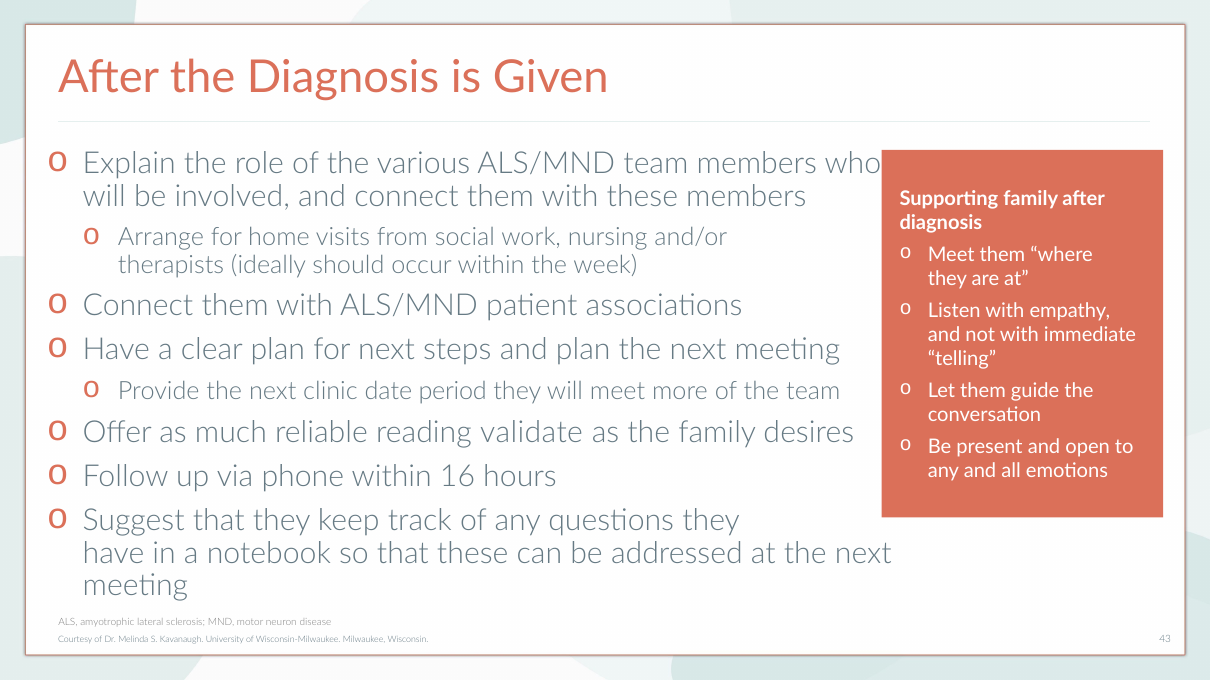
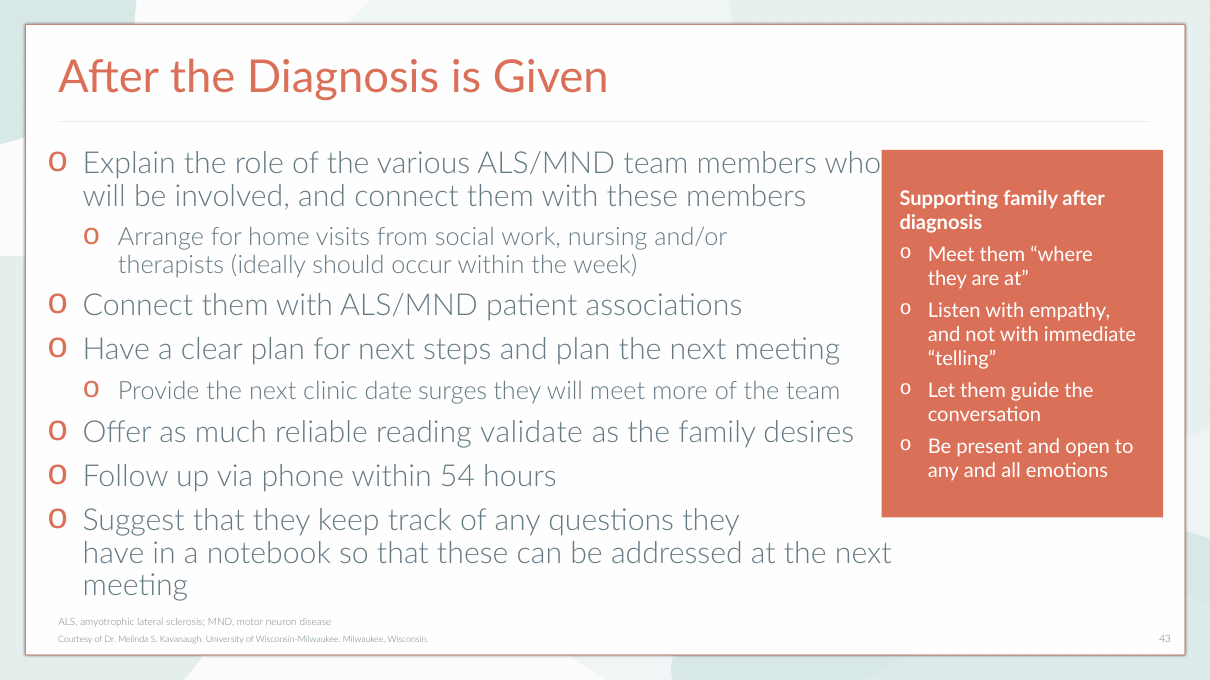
period: period -> surges (453, 392)
16: 16 -> 54 (458, 477)
